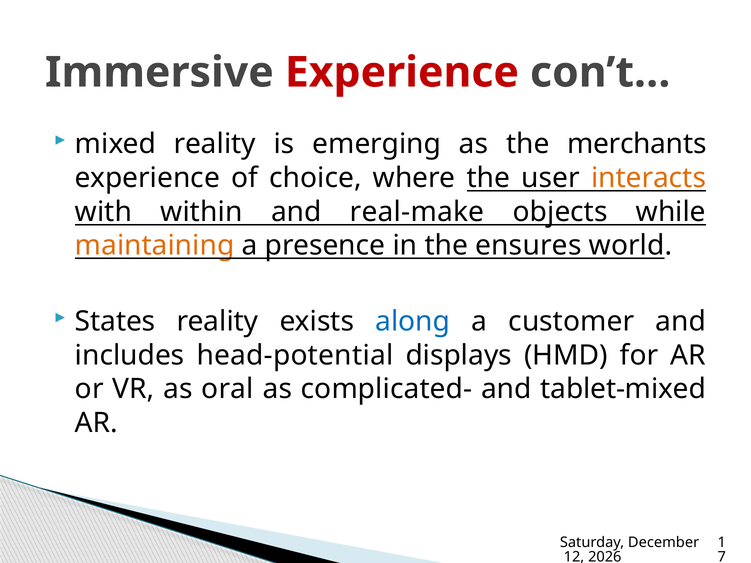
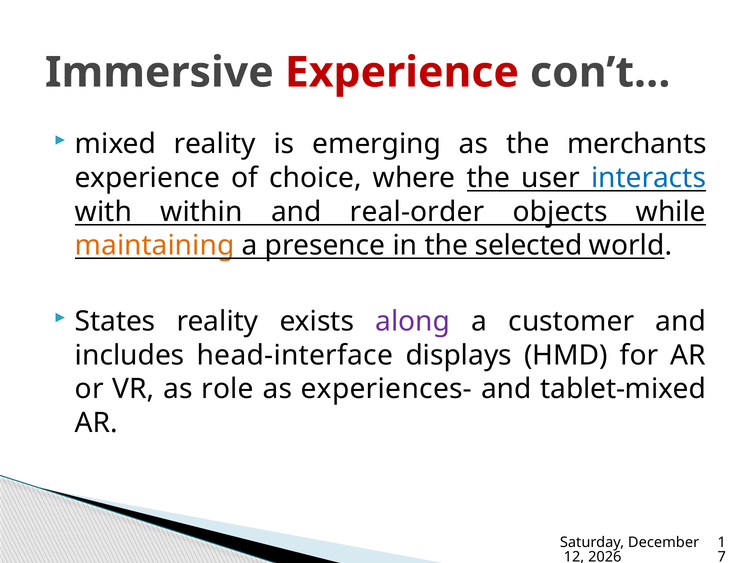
interacts colour: orange -> blue (649, 178)
real-make: real-make -> real-order (417, 212)
ensures: ensures -> selected (529, 246)
along colour: blue -> purple (413, 322)
head-potential: head-potential -> head-interface (295, 356)
oral: oral -> role (228, 389)
complicated-: complicated- -> experiences- (386, 389)
